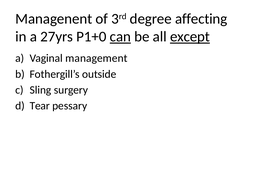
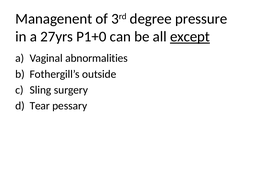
affecting: affecting -> pressure (201, 19)
can underline: present -> none (120, 37)
management: management -> abnormalities (97, 58)
